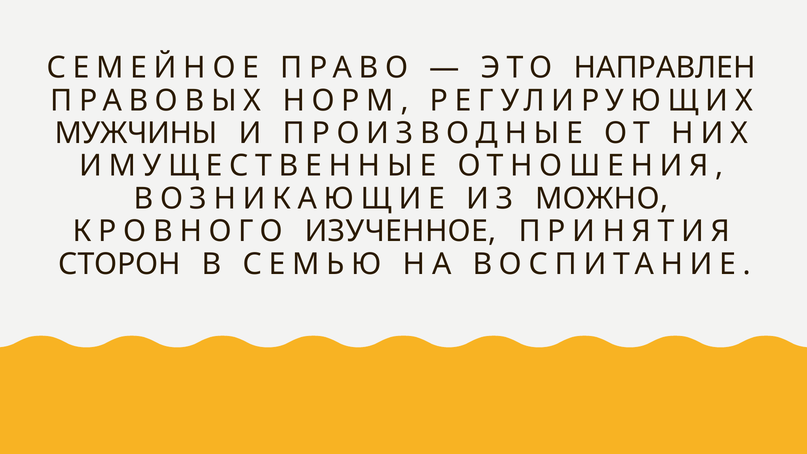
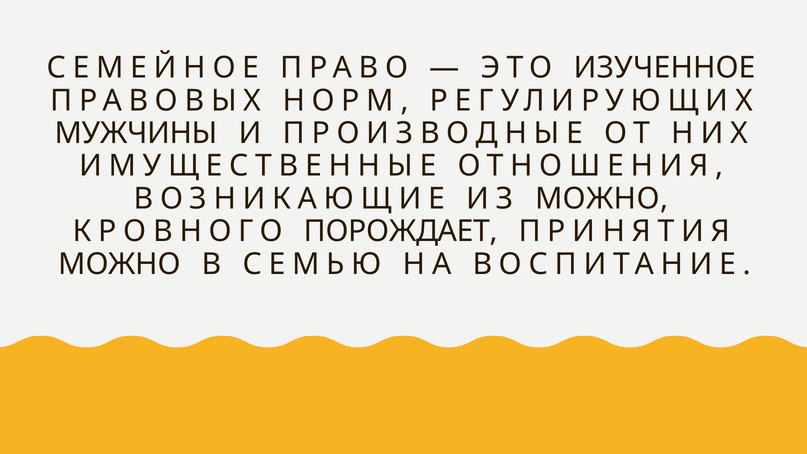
НАПРАВЛЕН: НАПРАВЛЕН -> ИЗУЧЕННОЕ (665, 68)
ИЗУЧЕННОЕ: ИЗУЧЕННОЕ -> ПОРОЖДАЕТ (401, 231)
СТОРОН: СТОРОН -> МОЖНО (120, 264)
